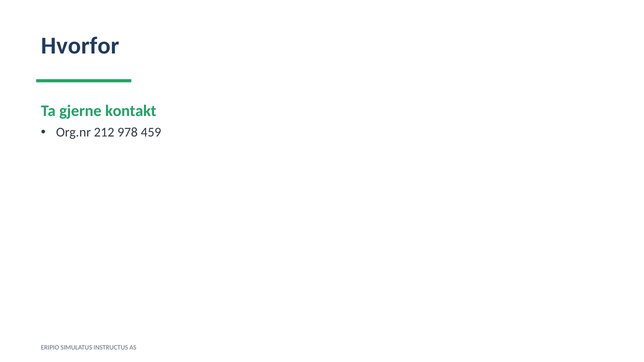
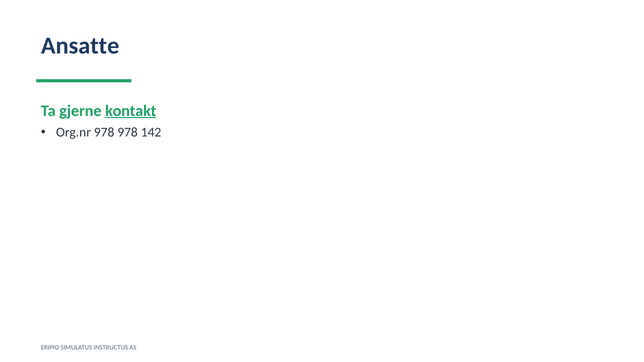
Hvorfor: Hvorfor -> Ansatte (80, 46)
kontakt underline: none -> present (131, 111)
Org.nr 212: 212 -> 978 (104, 132)
459: 459 -> 142 (151, 132)
